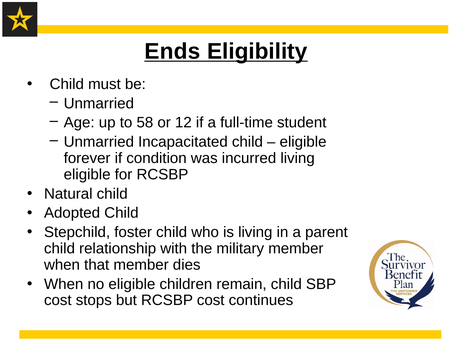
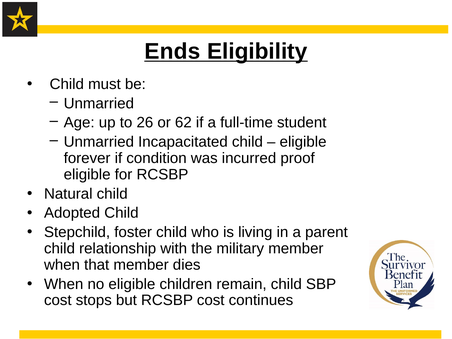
58: 58 -> 26 (145, 123)
12: 12 -> 62 (183, 123)
incurred living: living -> proof (298, 158)
